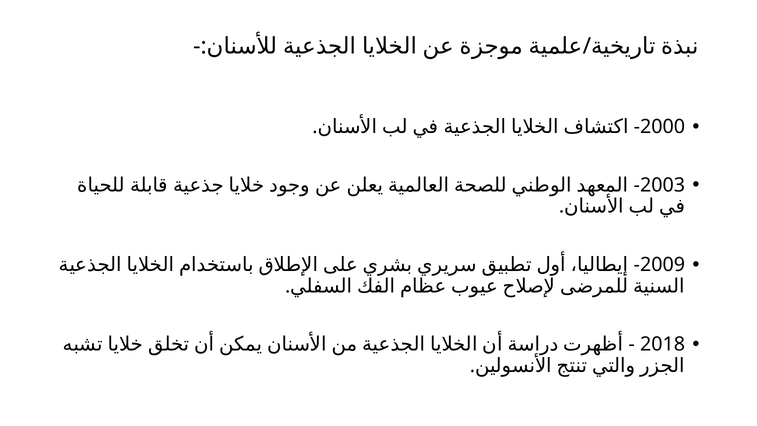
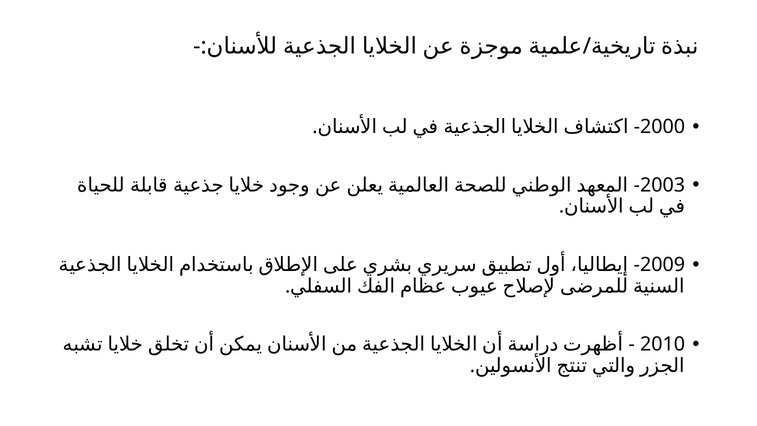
2018: 2018 -> 2010 (663, 344)
